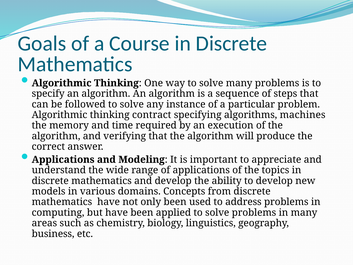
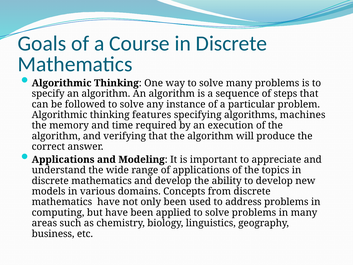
contract: contract -> features (152, 115)
